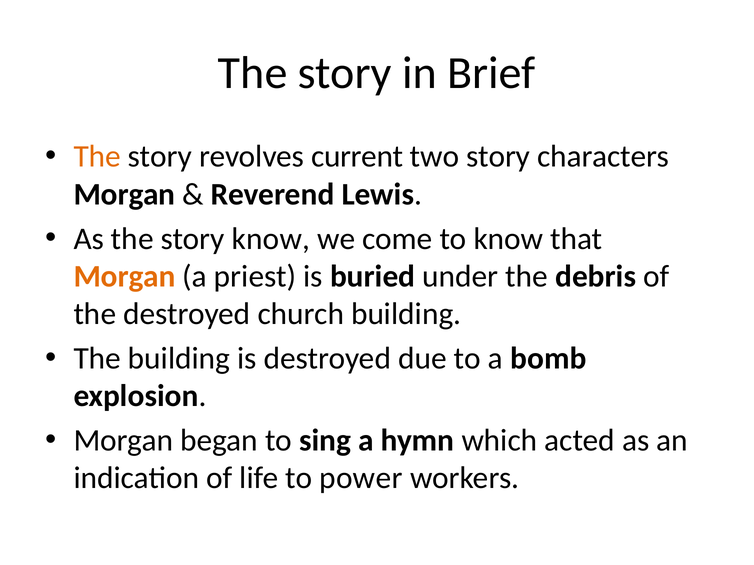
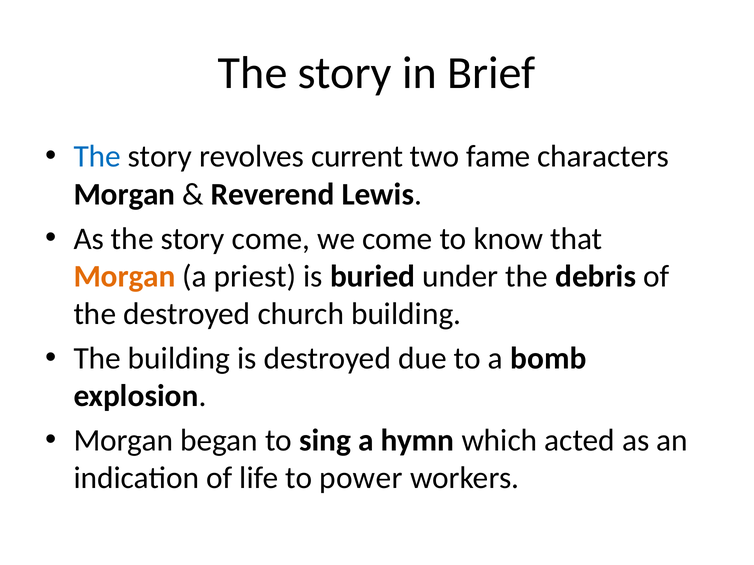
The colour: orange -> blue (97, 157)
two story: story -> fame (498, 157)
story know: know -> come (271, 239)
